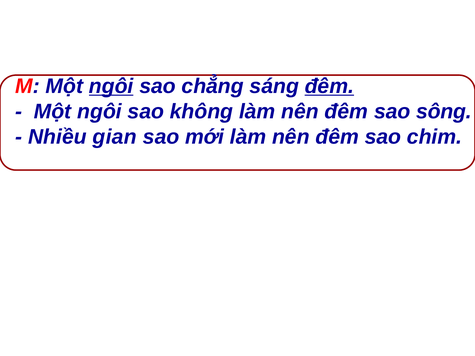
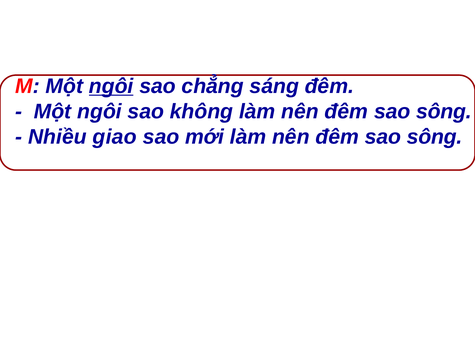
đêm underline: present -> none (329, 86)
gian: gian -> giao (115, 137)
chim: chim -> sông (435, 137)
